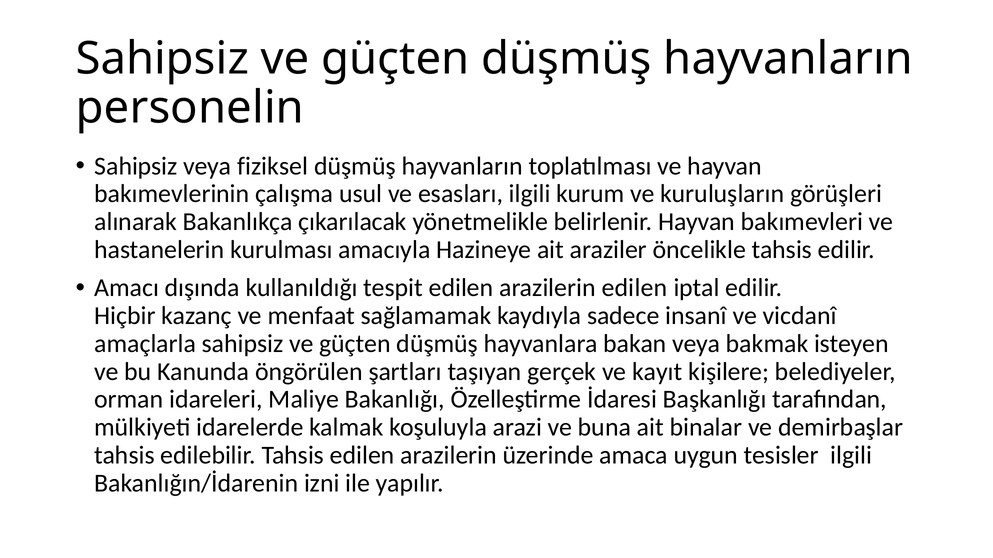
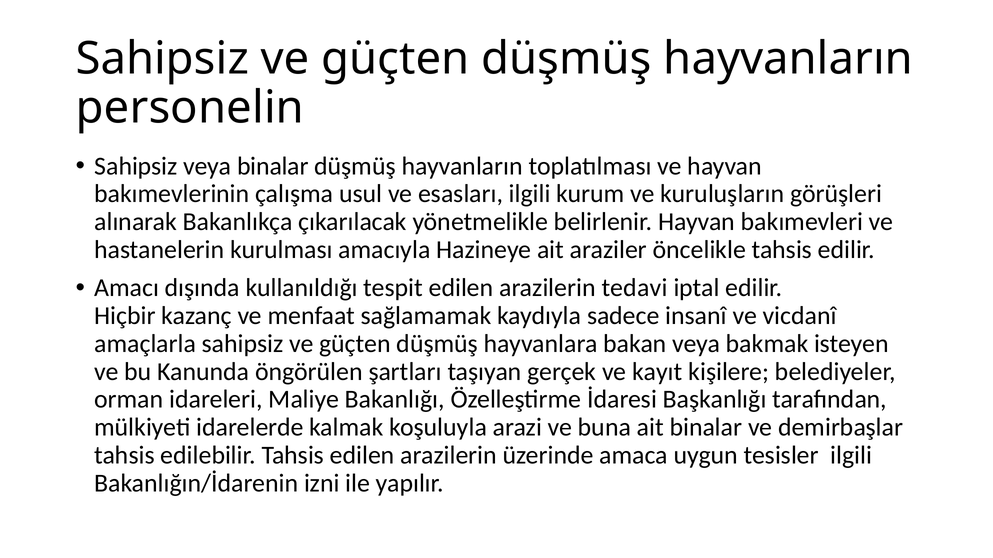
veya fiziksel: fiziksel -> binalar (273, 166)
arazilerin edilen: edilen -> tedavi (635, 288)
